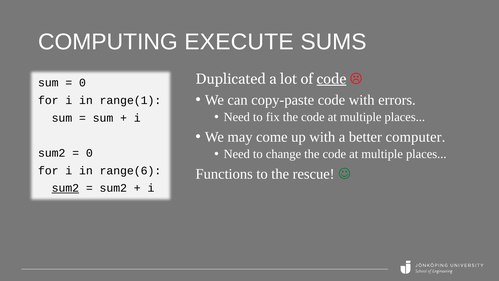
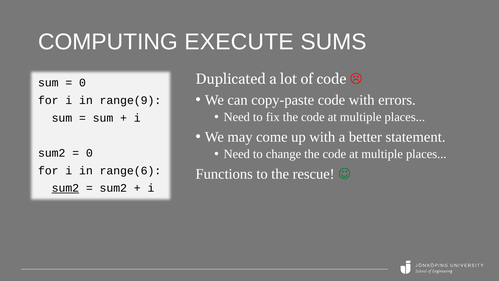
code underline: present -> none (332, 79)
range(1: range(1 -> range(9 (130, 100)
computer: computer -> statement (416, 137)
